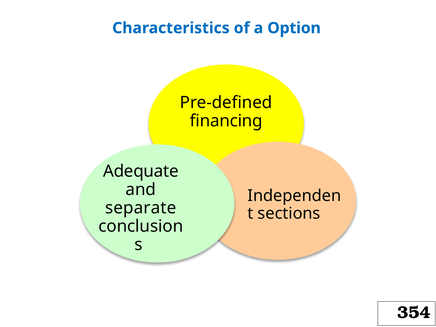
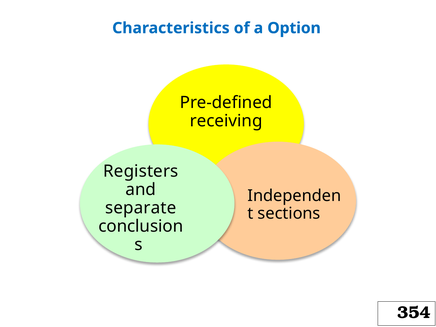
financing: financing -> receiving (226, 121)
Adequate: Adequate -> Registers (141, 171)
